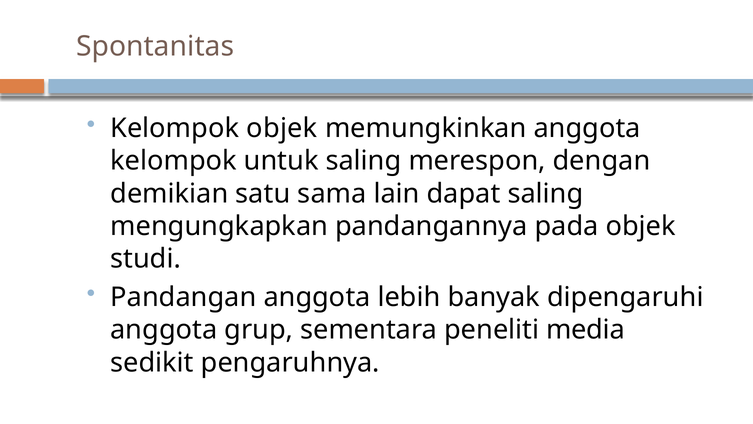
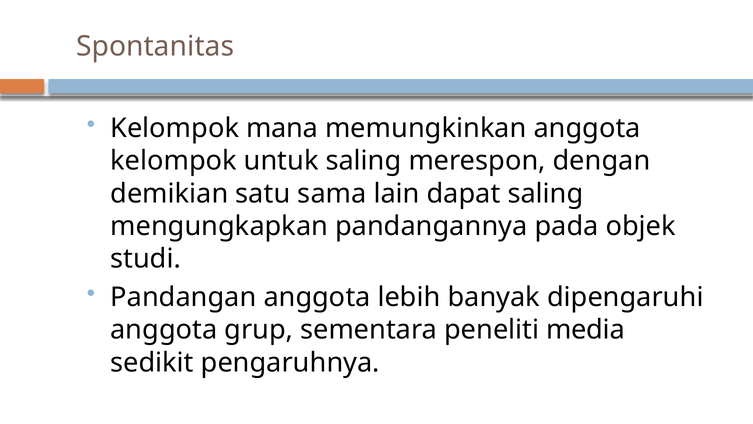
Kelompok objek: objek -> mana (282, 128)
